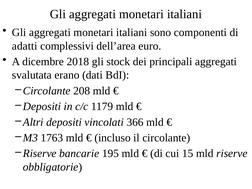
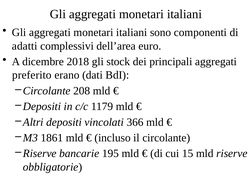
svalutata: svalutata -> preferito (32, 75)
1763: 1763 -> 1861 (52, 138)
